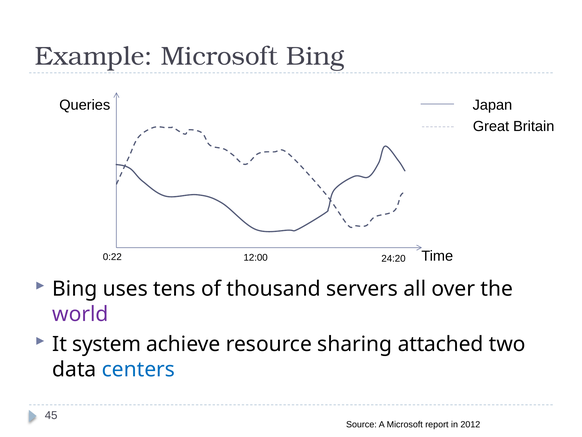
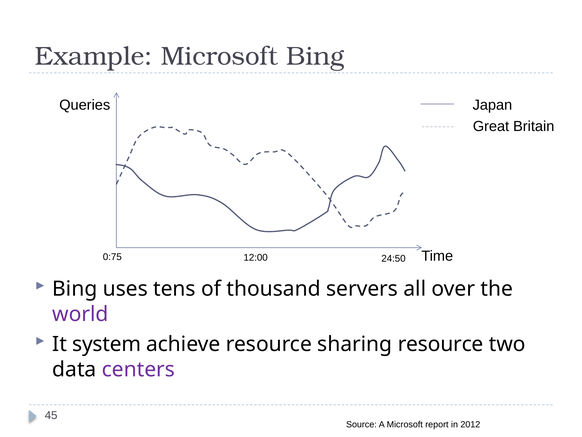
0:22: 0:22 -> 0:75 (112, 257)
24:20: 24:20 -> 24:50 (394, 258)
sharing attached: attached -> resource (441, 344)
centers colour: blue -> purple (138, 369)
